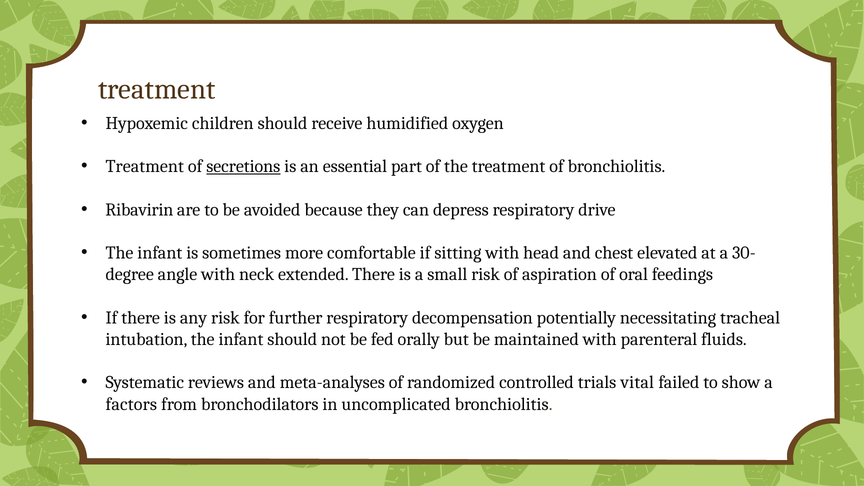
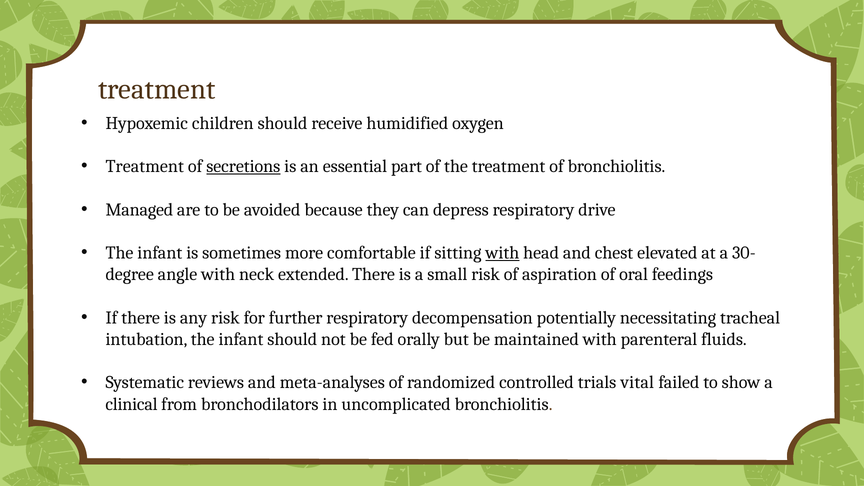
Ribavirin: Ribavirin -> Managed (139, 210)
with underline: none -> present (502, 253)
factors: factors -> clinical (131, 404)
